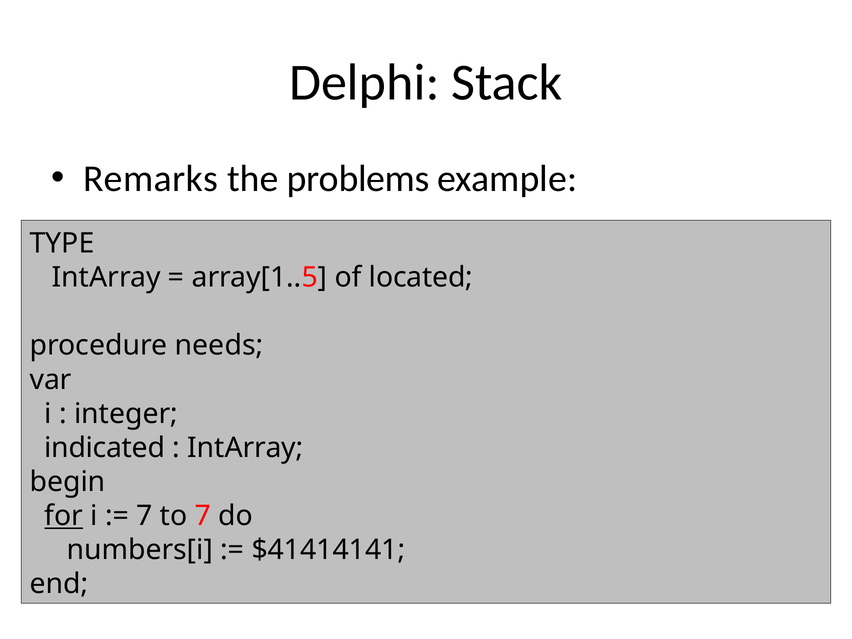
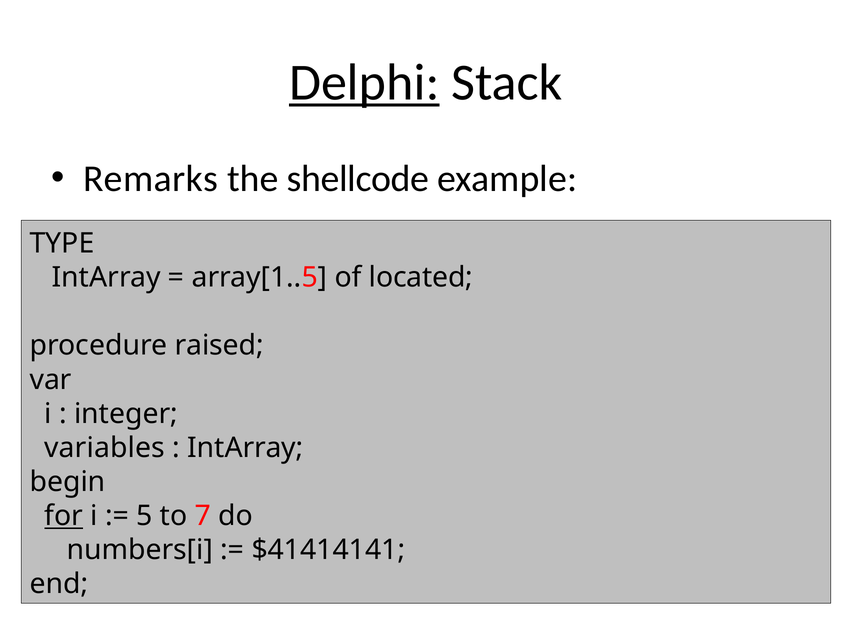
Delphi underline: none -> present (364, 82)
problems: problems -> shellcode (358, 179)
needs: needs -> raised (219, 346)
indicated: indicated -> variables (105, 448)
7: 7 -> 5 (145, 516)
